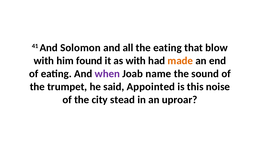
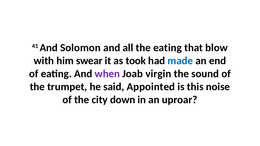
found: found -> swear (89, 61)
as with: with -> took (136, 61)
made colour: orange -> blue (180, 61)
name: name -> virgin (158, 74)
stead: stead -> down (123, 100)
